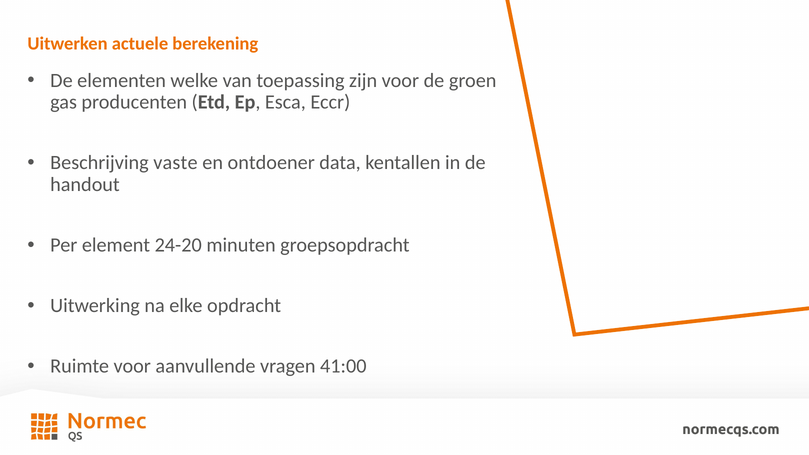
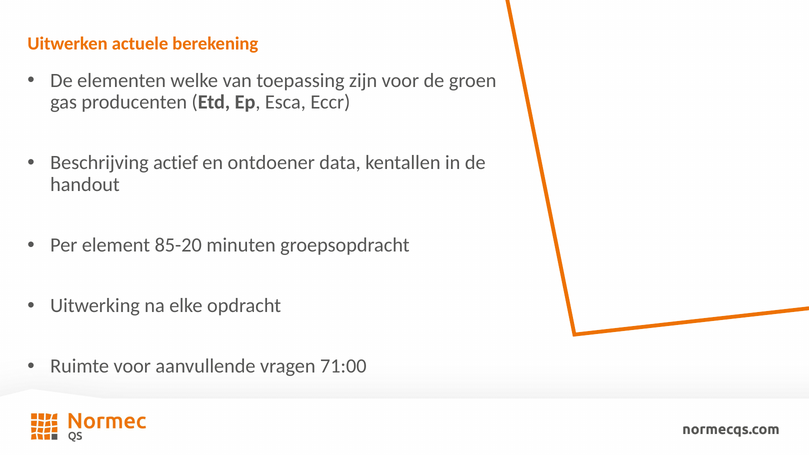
vaste: vaste -> actief (176, 163)
24-20: 24-20 -> 85-20 (178, 245)
41:00: 41:00 -> 71:00 (343, 366)
